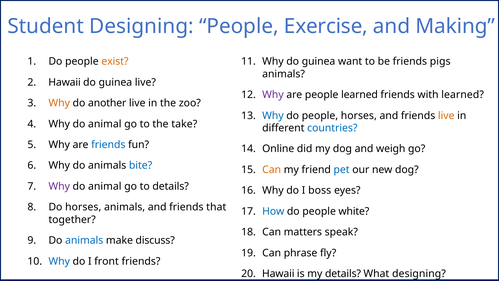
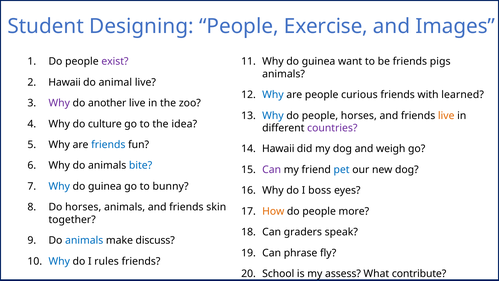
Making: Making -> Images (455, 26)
exist colour: orange -> purple (115, 61)
guinea: guinea -> animal (115, 82)
Why colour: purple -> blue (273, 95)
people learned: learned -> curious (359, 95)
Why colour: orange -> purple (59, 103)
animal: animal -> culture (105, 124)
take: take -> idea (184, 124)
countries colour: blue -> purple (332, 128)
Online: Online -> Hawaii (278, 149)
Can colour: orange -> purple (272, 170)
Why colour: purple -> blue (59, 186)
animal: animal -> guinea (105, 186)
to details: details -> bunny (171, 186)
that: that -> skin (216, 207)
How colour: blue -> orange (273, 211)
white: white -> more (354, 211)
matters: matters -> graders (303, 232)
front: front -> rules (107, 261)
Hawaii: Hawaii -> School (278, 273)
my details: details -> assess (343, 273)
What designing: designing -> contribute (419, 273)
